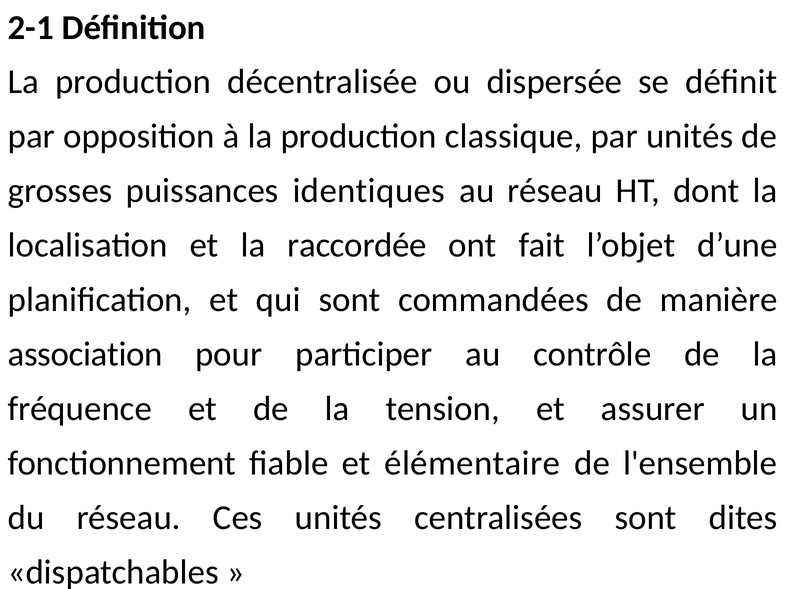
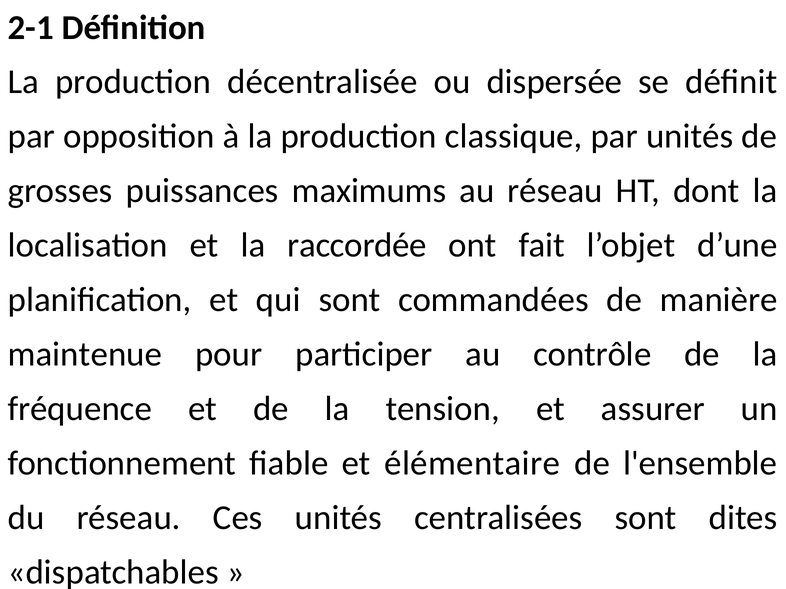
identiques: identiques -> maximums (369, 191)
association: association -> maintenue (85, 355)
